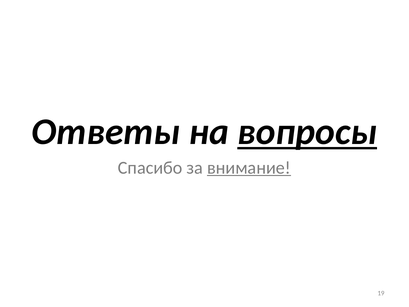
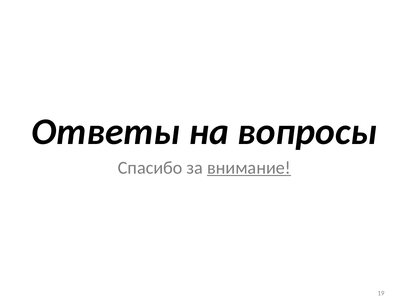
вопросы underline: present -> none (307, 132)
